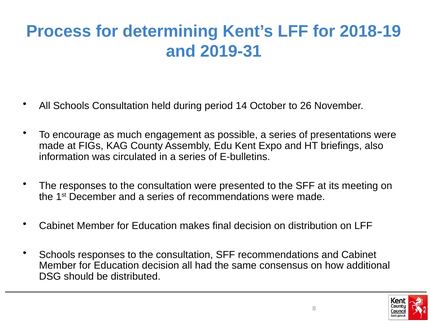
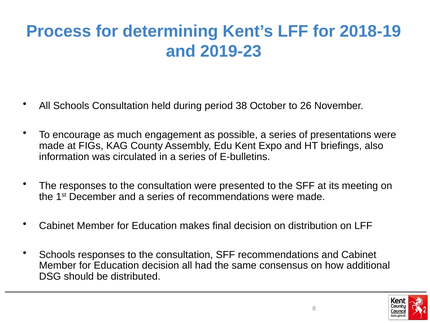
2019-31: 2019-31 -> 2019-23 (231, 51)
14: 14 -> 38 (241, 106)
